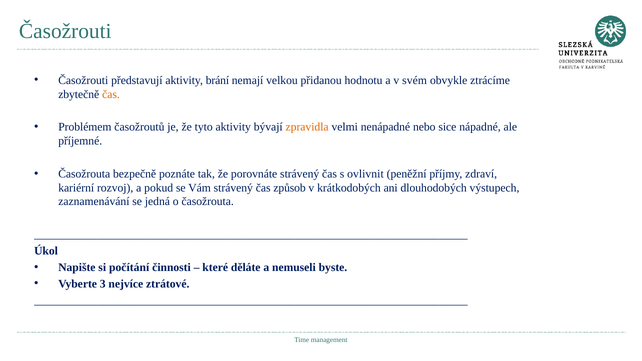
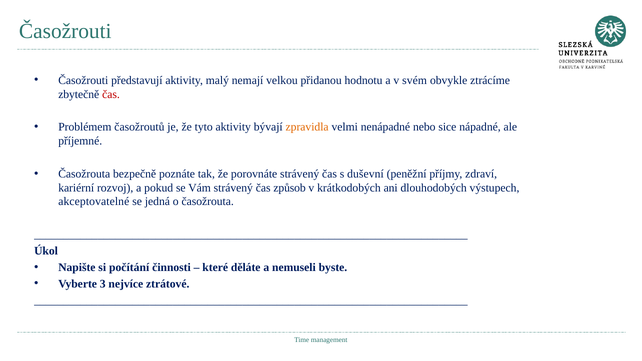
brání: brání -> malý (217, 80)
čas colour: orange -> red (111, 94)
ovlivnit: ovlivnit -> duševní (365, 174)
zaznamenávání: zaznamenávání -> akceptovatelné (94, 202)
